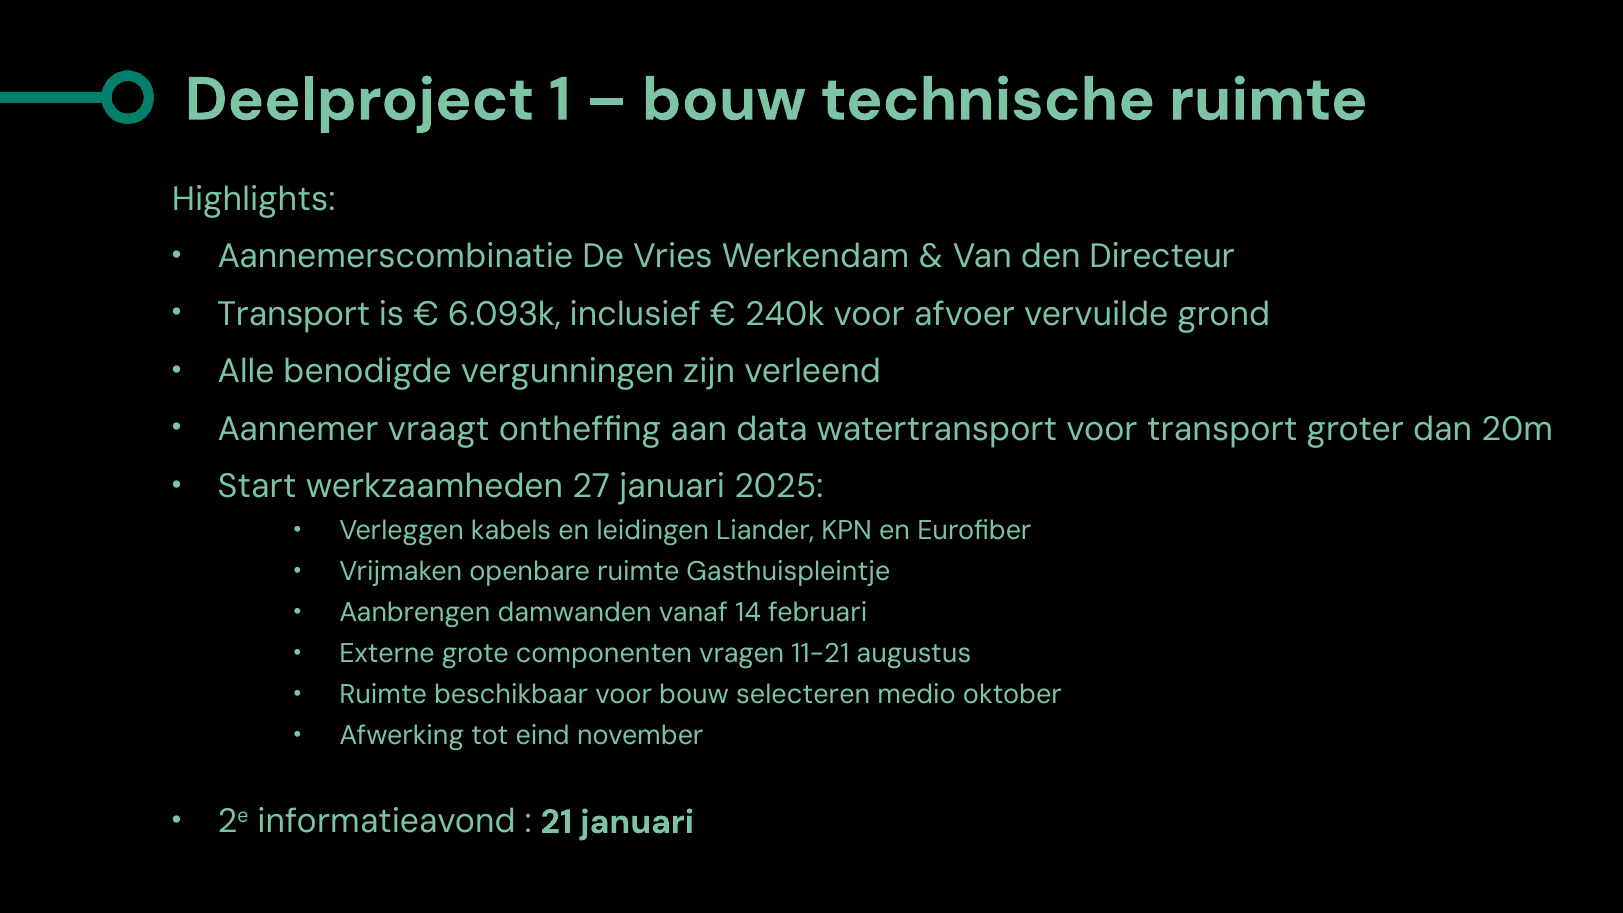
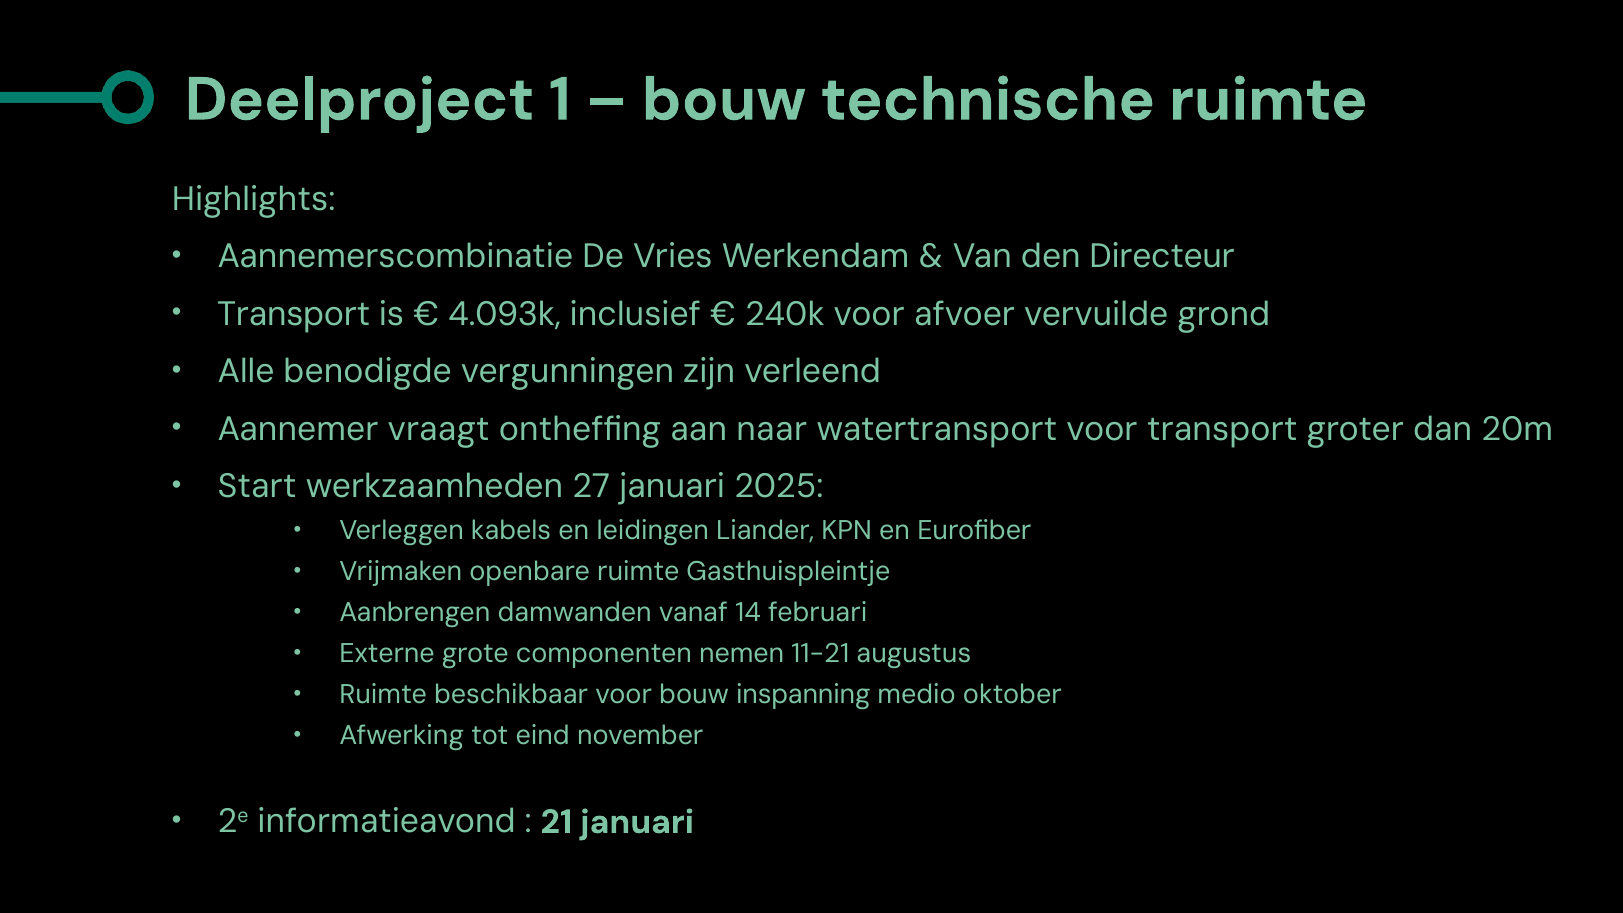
6.093k: 6.093k -> 4.093k (505, 314)
data: data -> naar (772, 429)
vragen: vragen -> nemen (742, 654)
selecteren: selecteren -> inspanning (803, 694)
